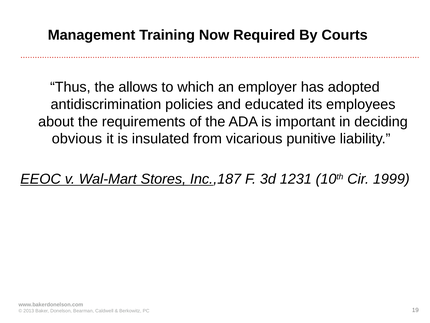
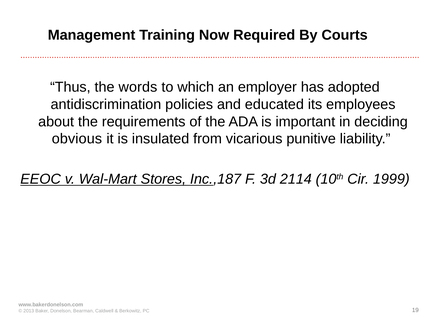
allows: allows -> words (138, 87)
1231: 1231 -> 2114 (296, 179)
